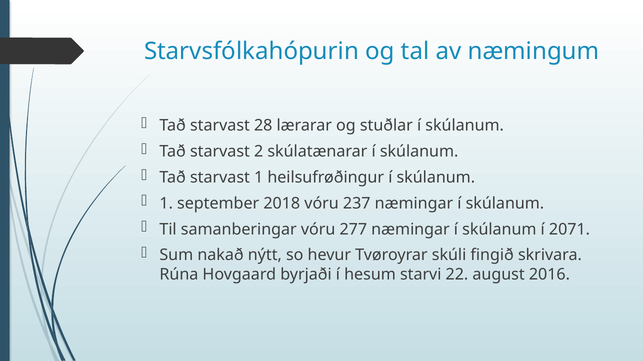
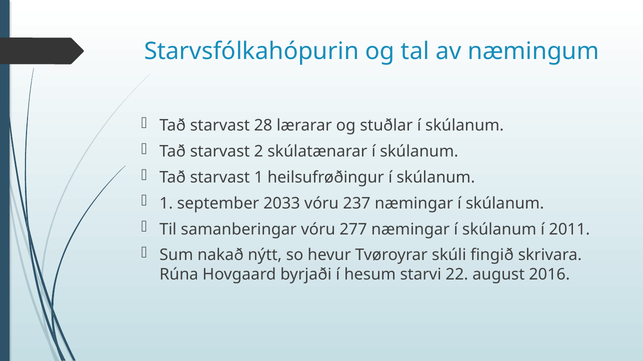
2018: 2018 -> 2033 (282, 204)
2071: 2071 -> 2011 (569, 230)
